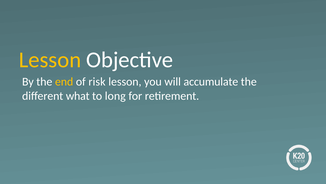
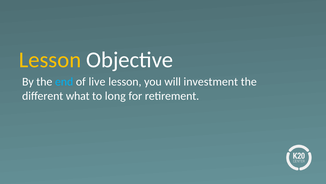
end colour: yellow -> light blue (64, 81)
risk: risk -> live (97, 81)
accumulate: accumulate -> investment (211, 81)
